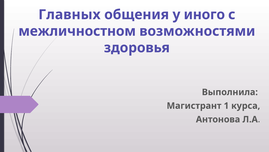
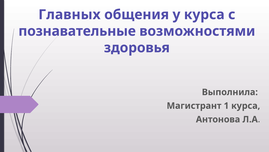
у иного: иного -> курса (204, 15)
межличностном: межличностном -> познавательные (77, 31)
